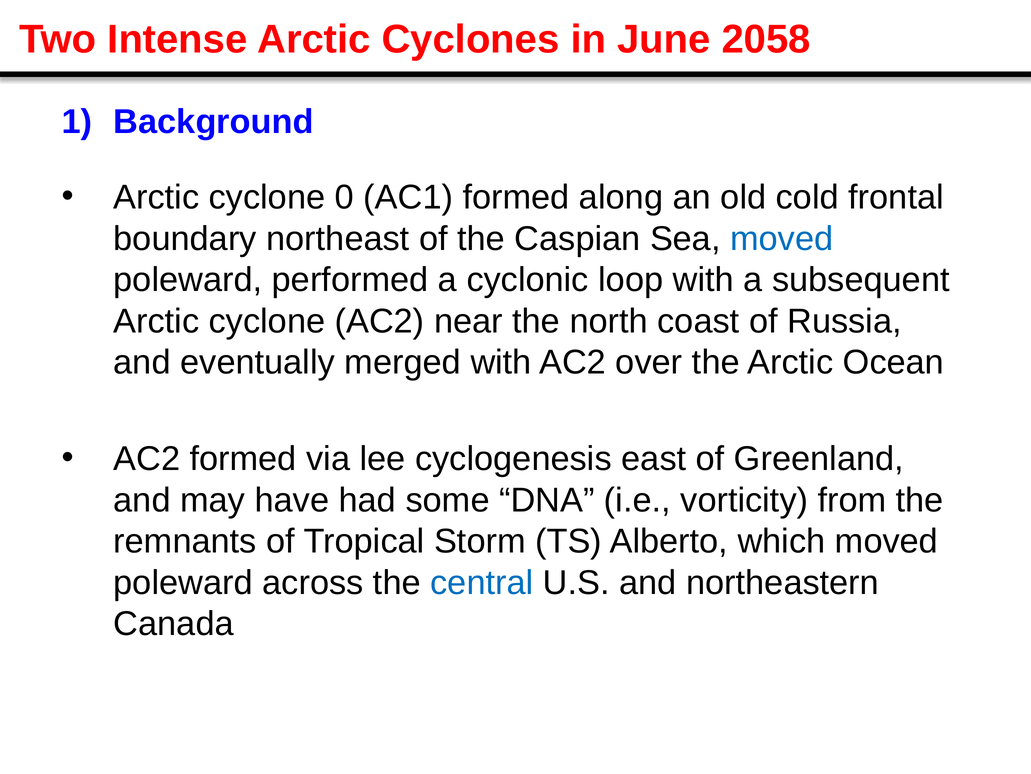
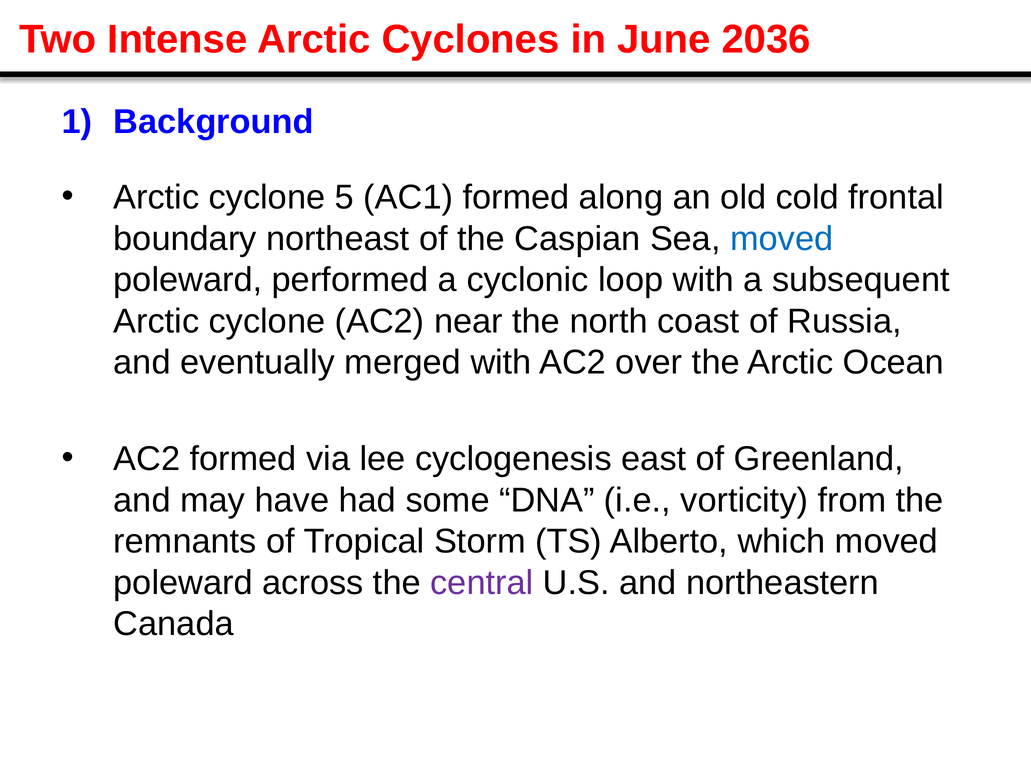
2058: 2058 -> 2036 (766, 40)
0: 0 -> 5 (344, 197)
central colour: blue -> purple (482, 582)
